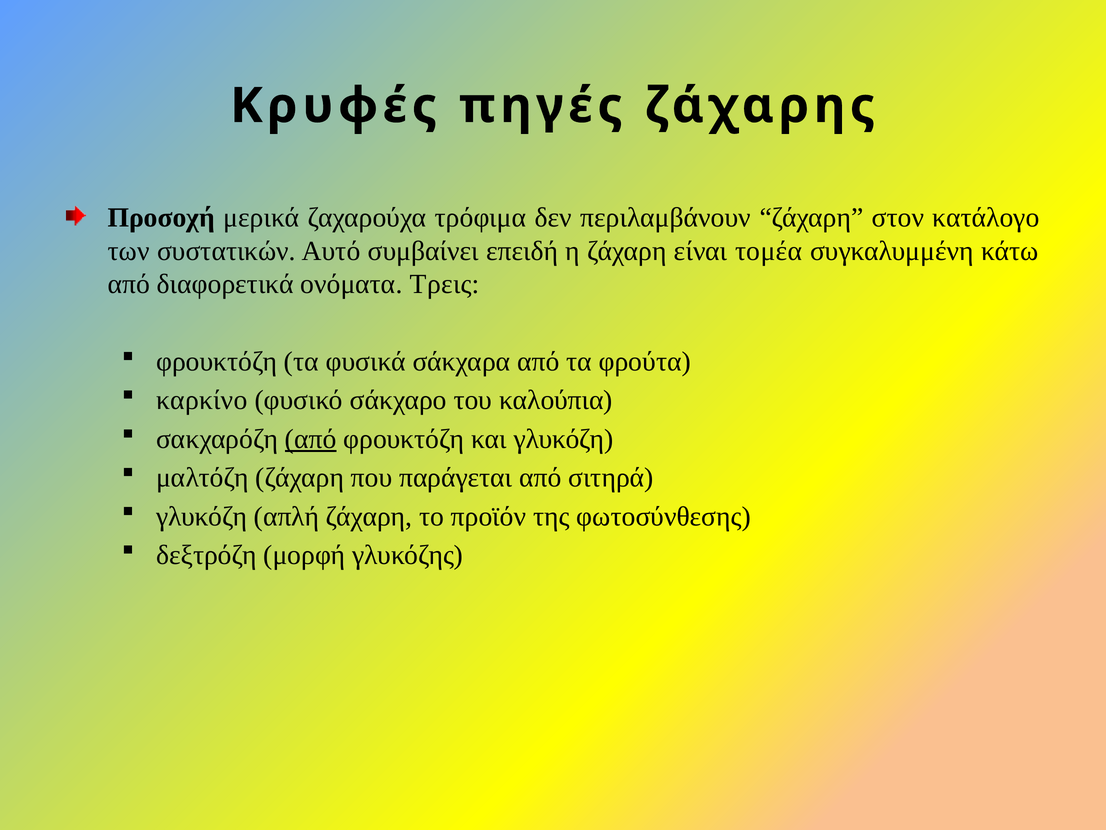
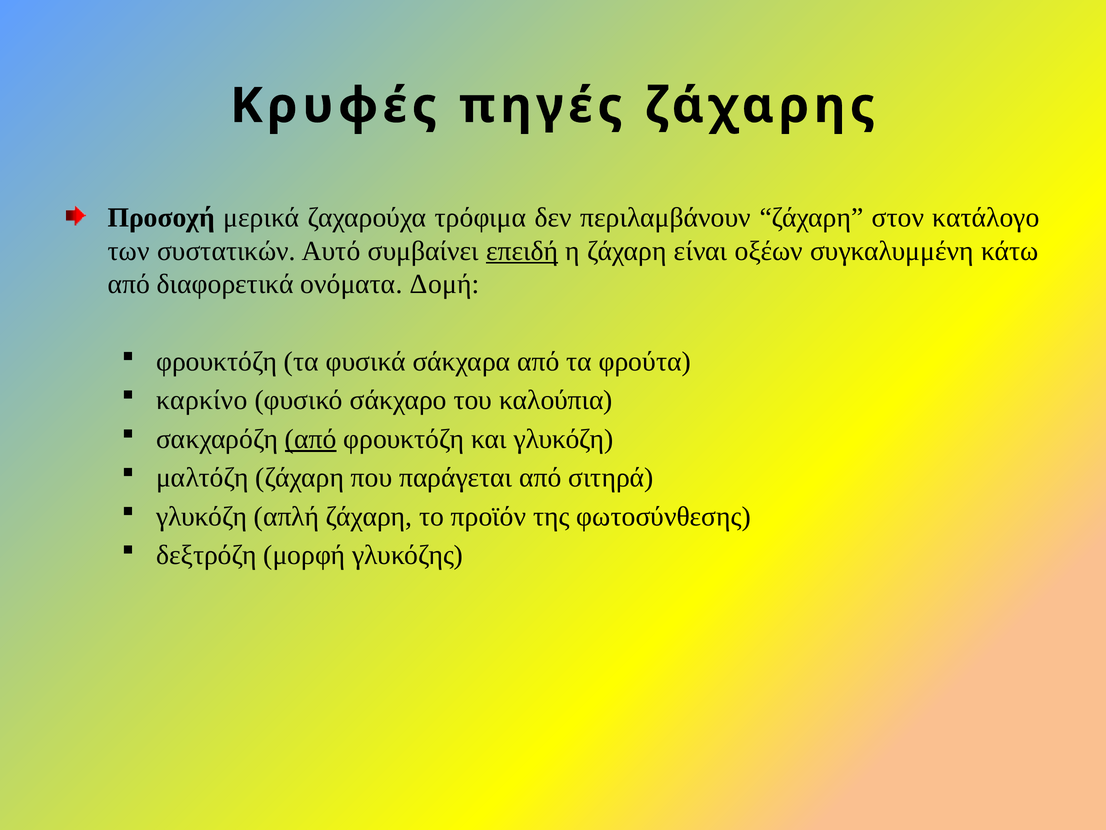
επειδή underline: none -> present (522, 251)
τομέα: τομέα -> οξέων (769, 251)
Τρεις: Τρεις -> Δομή (445, 284)
